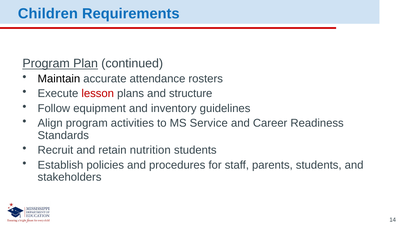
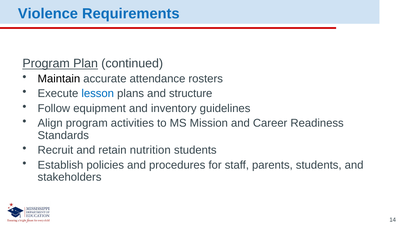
Children: Children -> Violence (48, 14)
lesson colour: red -> blue (98, 93)
Service: Service -> Mission (209, 123)
